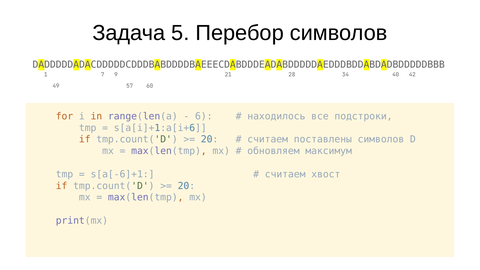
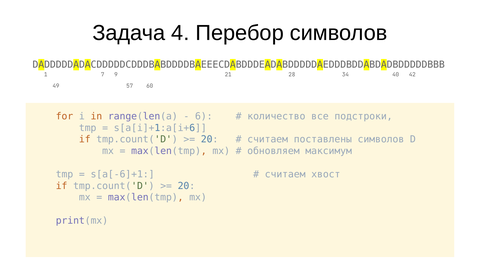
5: 5 -> 4 (180, 33)
находилось: находилось -> количество (276, 116)
